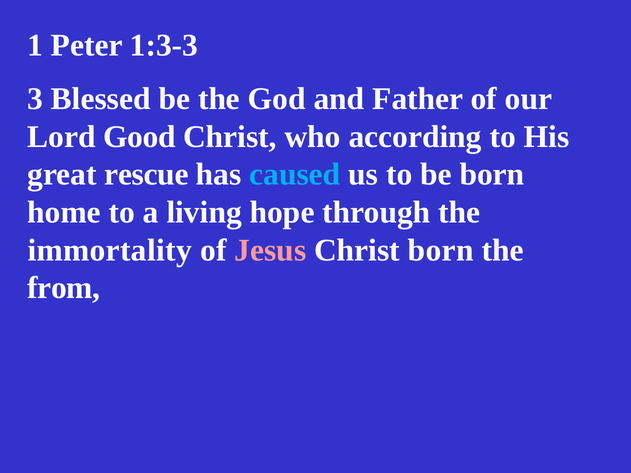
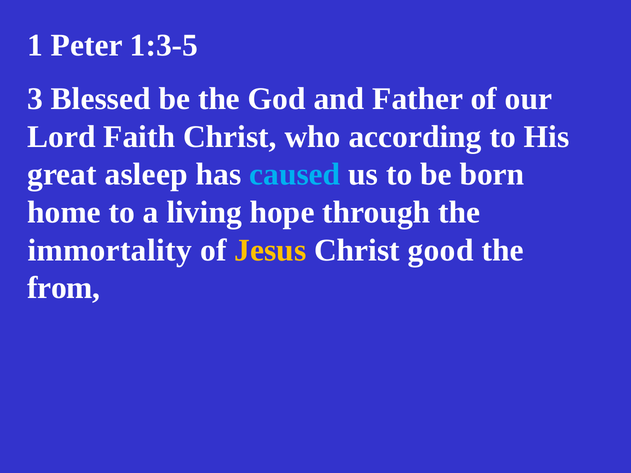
1:3-3: 1:3-3 -> 1:3-5 (164, 45)
Good: Good -> Faith (139, 137)
rescue: rescue -> asleep (146, 175)
Jesus colour: pink -> yellow (270, 250)
Christ born: born -> good (441, 250)
